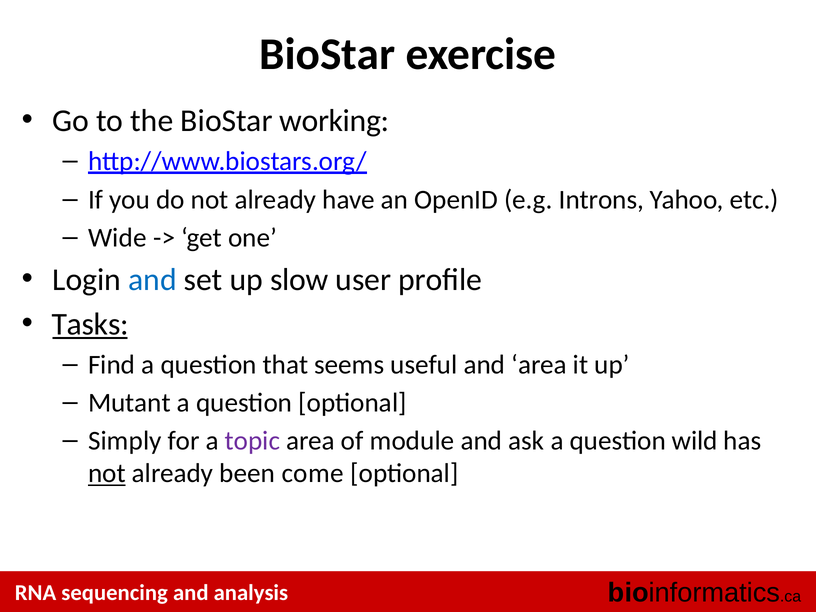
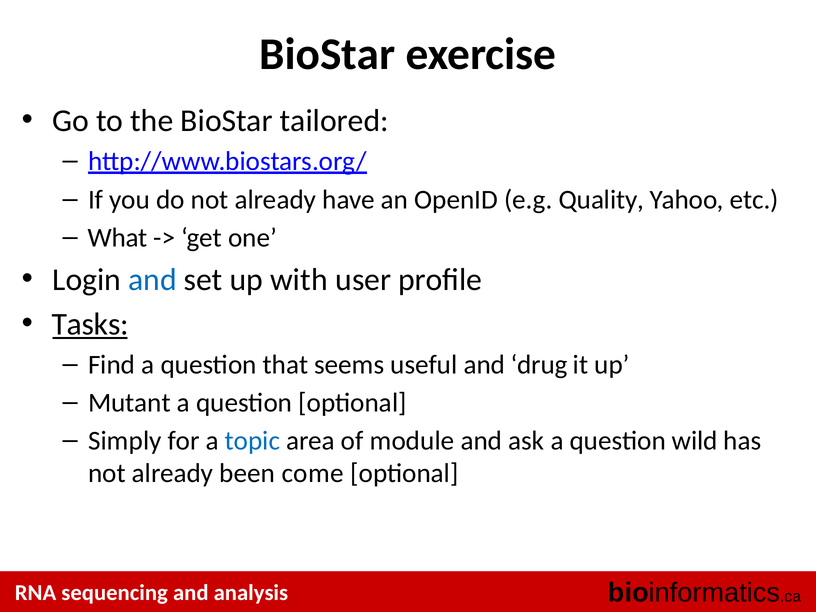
working: working -> tailored (334, 121)
Introns: Introns -> Quality (601, 200)
Wide: Wide -> What (118, 238)
slow: slow -> with (299, 280)
and area: area -> drug (539, 365)
topic colour: purple -> blue (252, 441)
not underline: present -> none (107, 473)
